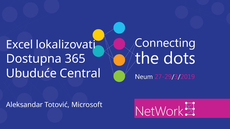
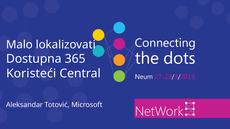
Excel: Excel -> Malo (19, 45)
Ubuduće: Ubuduće -> Koristeći (31, 74)
